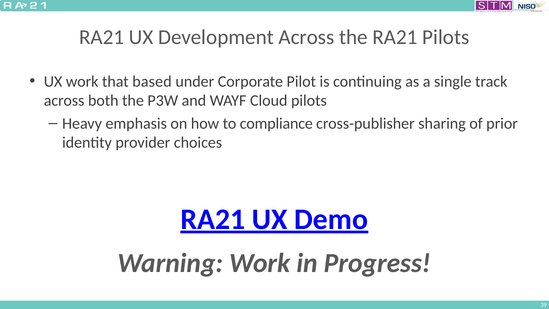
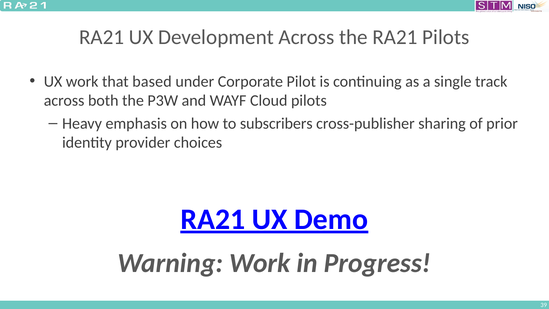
compliance: compliance -> subscribers (276, 123)
